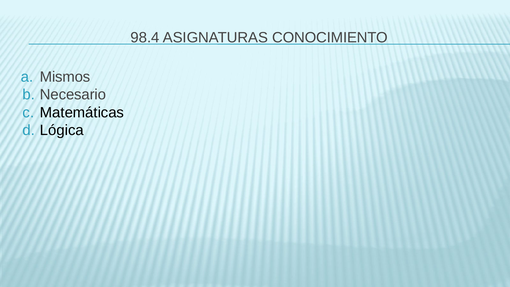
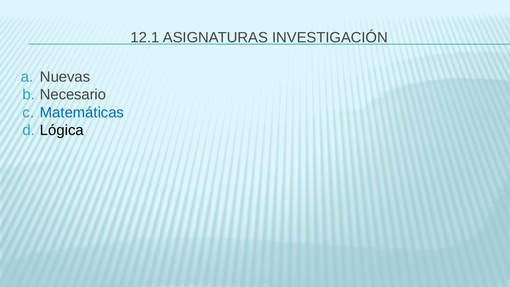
98.4: 98.4 -> 12.1 (145, 38)
CONOCIMIENTO: CONOCIMIENTO -> INVESTIGACIÓN (330, 38)
Mismos: Mismos -> Nuevas (65, 77)
Matemáticas colour: black -> blue (82, 112)
